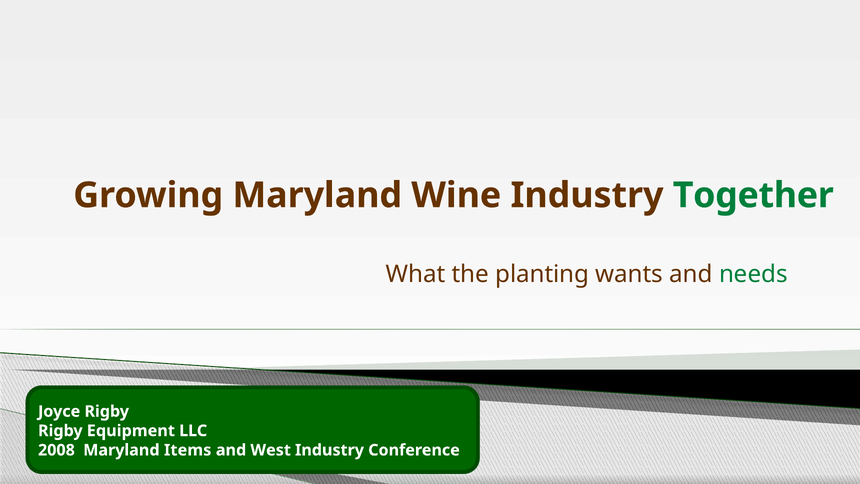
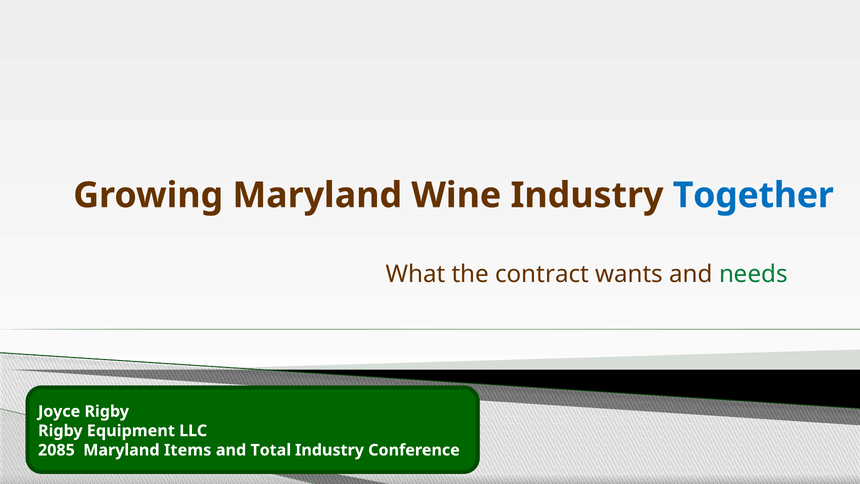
Together colour: green -> blue (753, 195)
planting: planting -> contract (542, 274)
2008: 2008 -> 2085 (56, 450)
West: West -> Total (271, 450)
